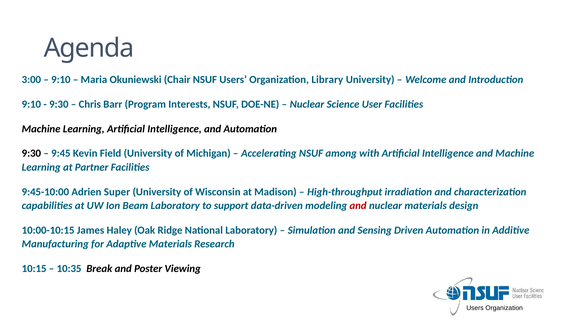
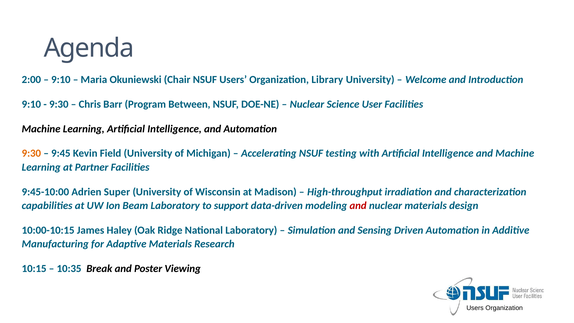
3:00: 3:00 -> 2:00 (31, 80)
Interests: Interests -> Between (189, 104)
9:30 colour: black -> orange (31, 153)
among: among -> testing (341, 153)
